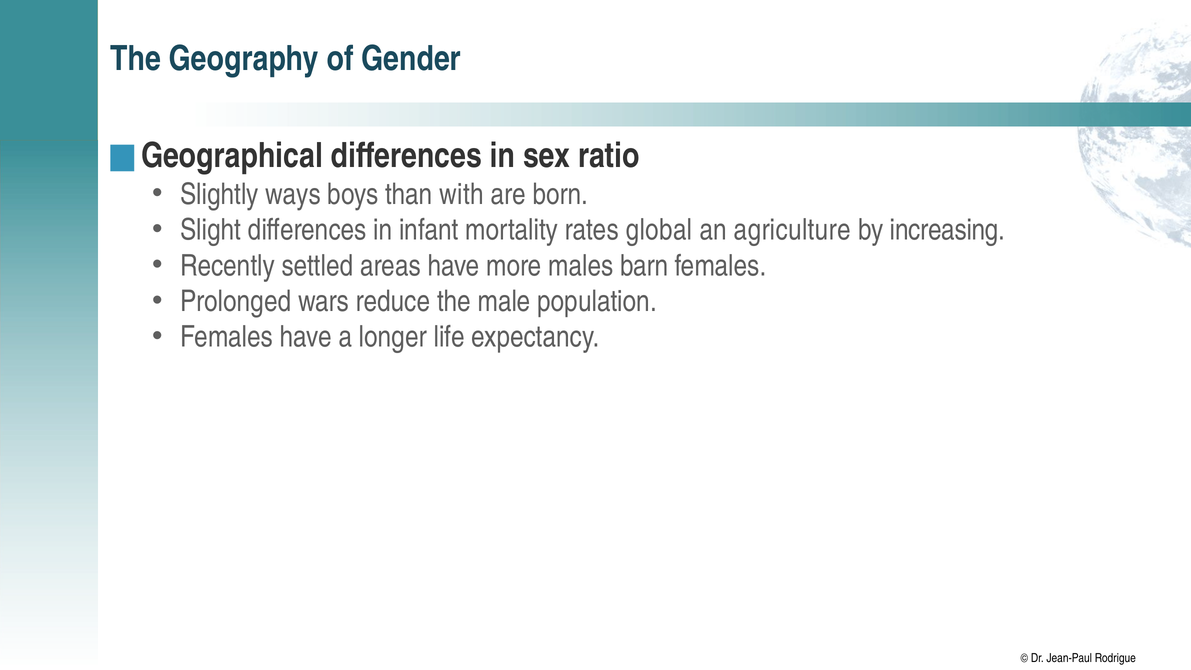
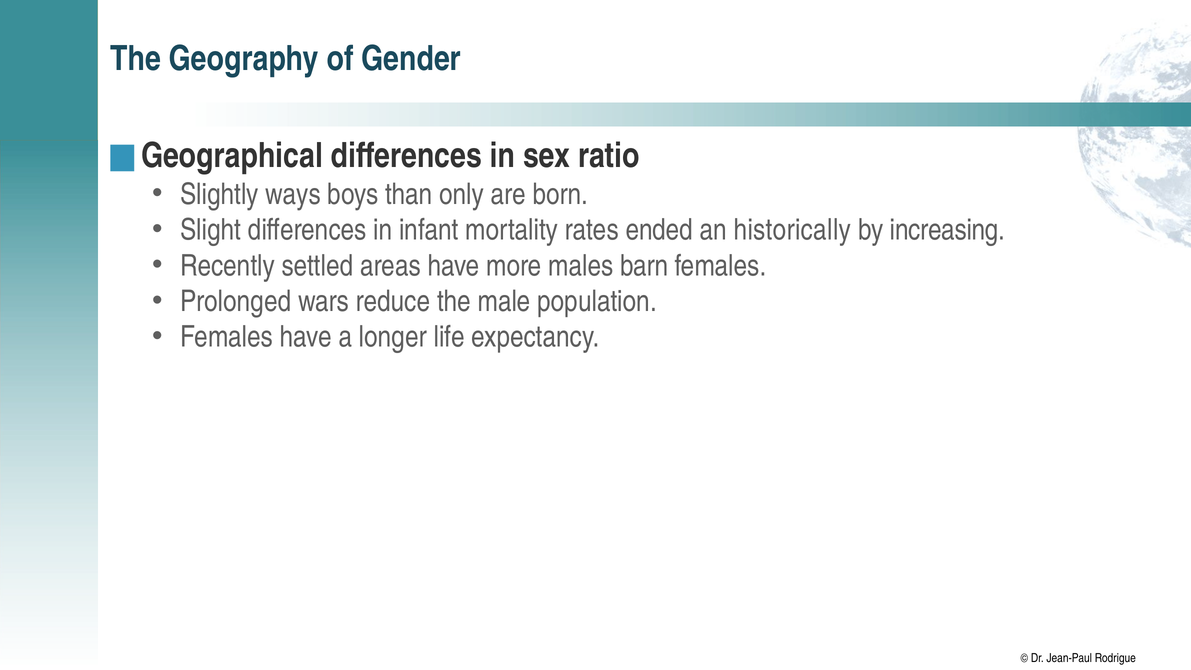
with: with -> only (462, 194)
global: global -> ended (659, 230)
agriculture: agriculture -> historically (792, 230)
